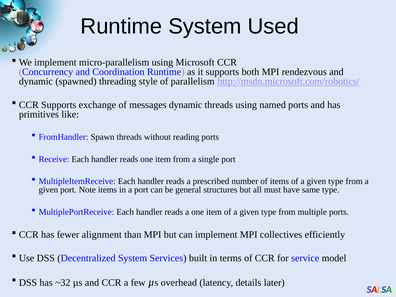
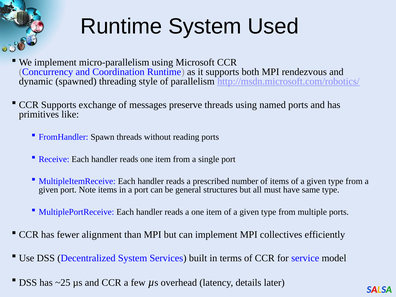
messages dynamic: dynamic -> preserve (186, 105)
~32: ~32 -> ~25 (63, 283)
